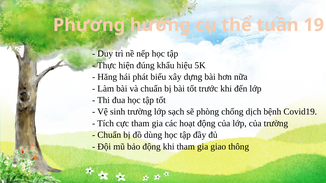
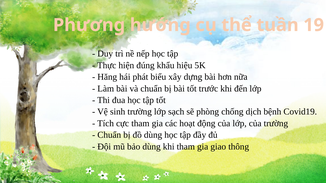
bảo động: động -> dùng (152, 147)
